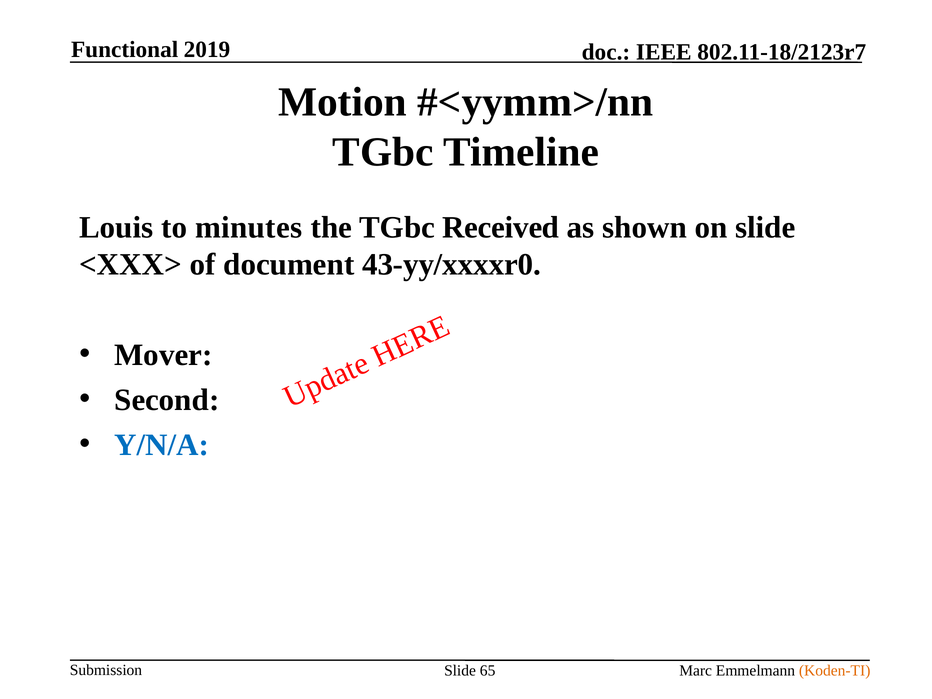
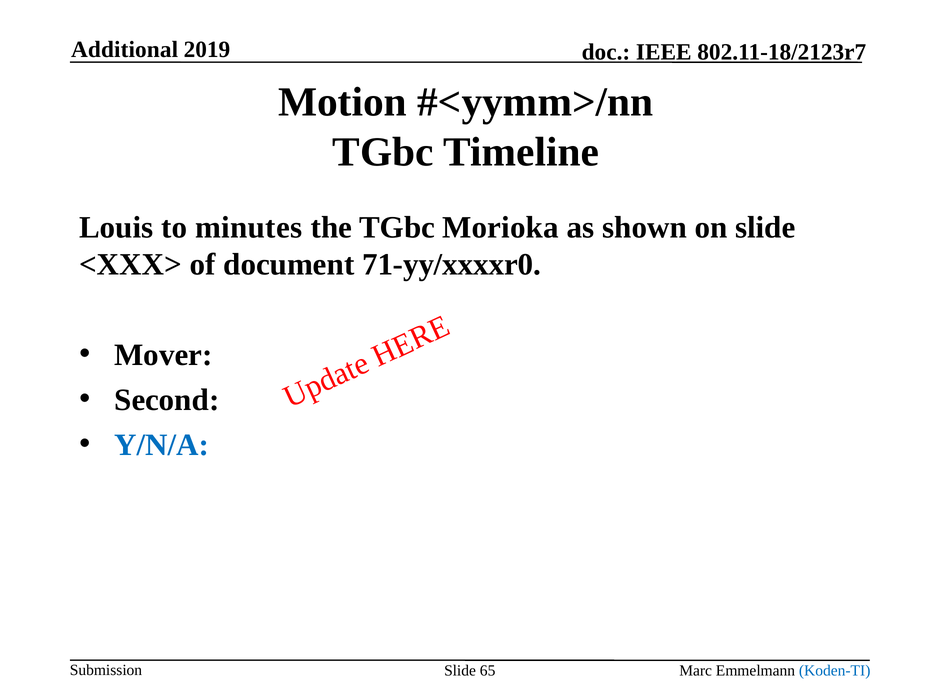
Functional: Functional -> Additional (125, 49)
Received: Received -> Morioka (501, 227)
43-yy/xxxxr0: 43-yy/xxxxr0 -> 71-yy/xxxxr0 (452, 265)
Koden-TI colour: orange -> blue (835, 670)
